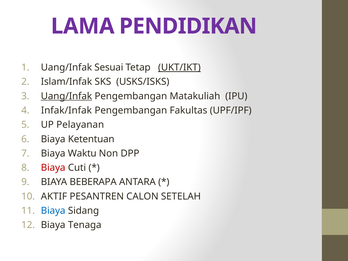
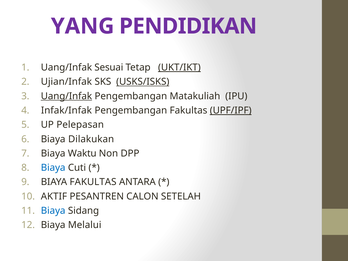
LAMA: LAMA -> YANG (83, 26)
Islam/Infak: Islam/Infak -> Ujian/Infak (66, 82)
USKS/ISKS underline: none -> present (143, 82)
UPF/IPF underline: none -> present (231, 110)
Pelayanan: Pelayanan -> Pelepasan (80, 125)
Ketentuan: Ketentuan -> Dilakukan (91, 139)
Biaya colour: red -> blue (53, 168)
BIAYA BEBERAPA: BEBERAPA -> FAKULTAS (93, 182)
Tenaga: Tenaga -> Melalui (85, 225)
